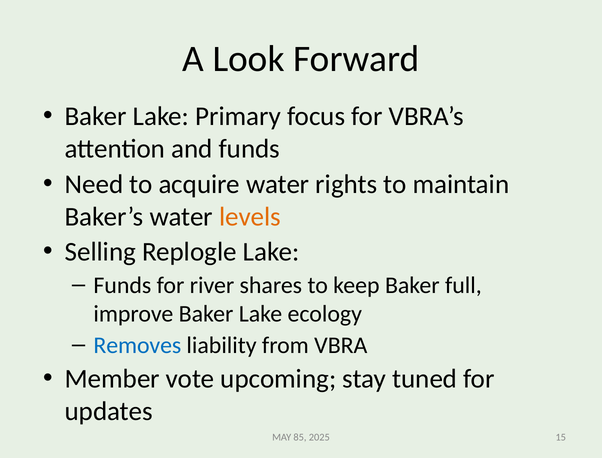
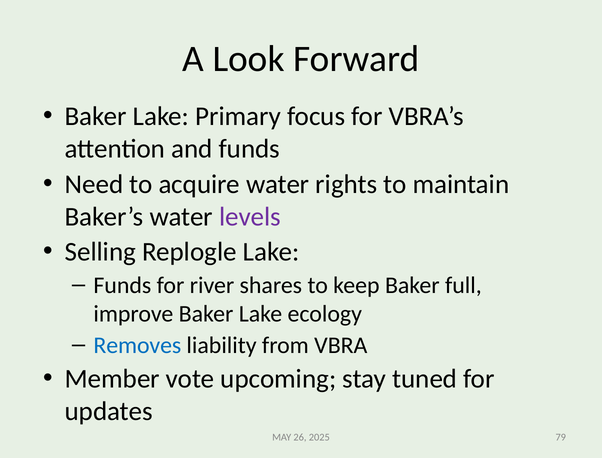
levels colour: orange -> purple (250, 217)
85: 85 -> 26 (300, 438)
15: 15 -> 79 (561, 438)
